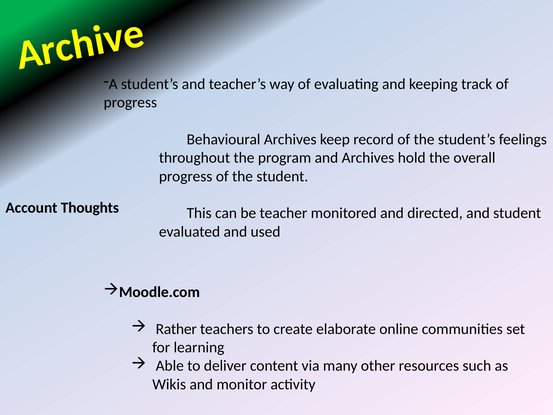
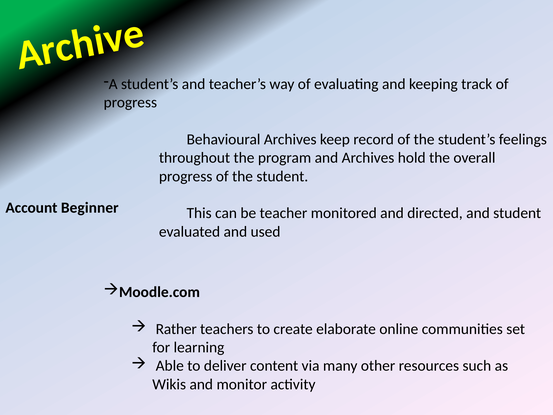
Thoughts: Thoughts -> Beginner (90, 208)
